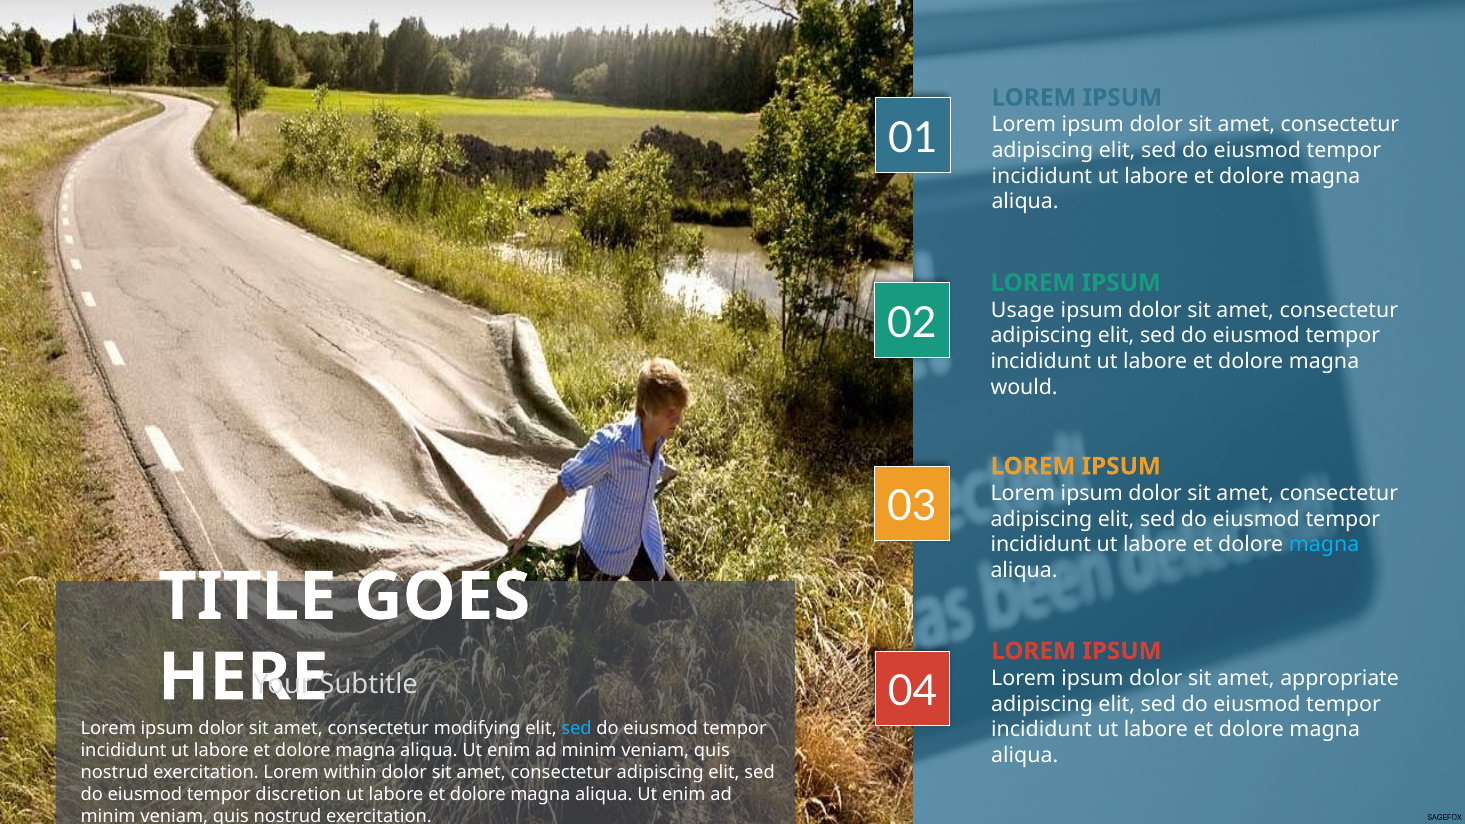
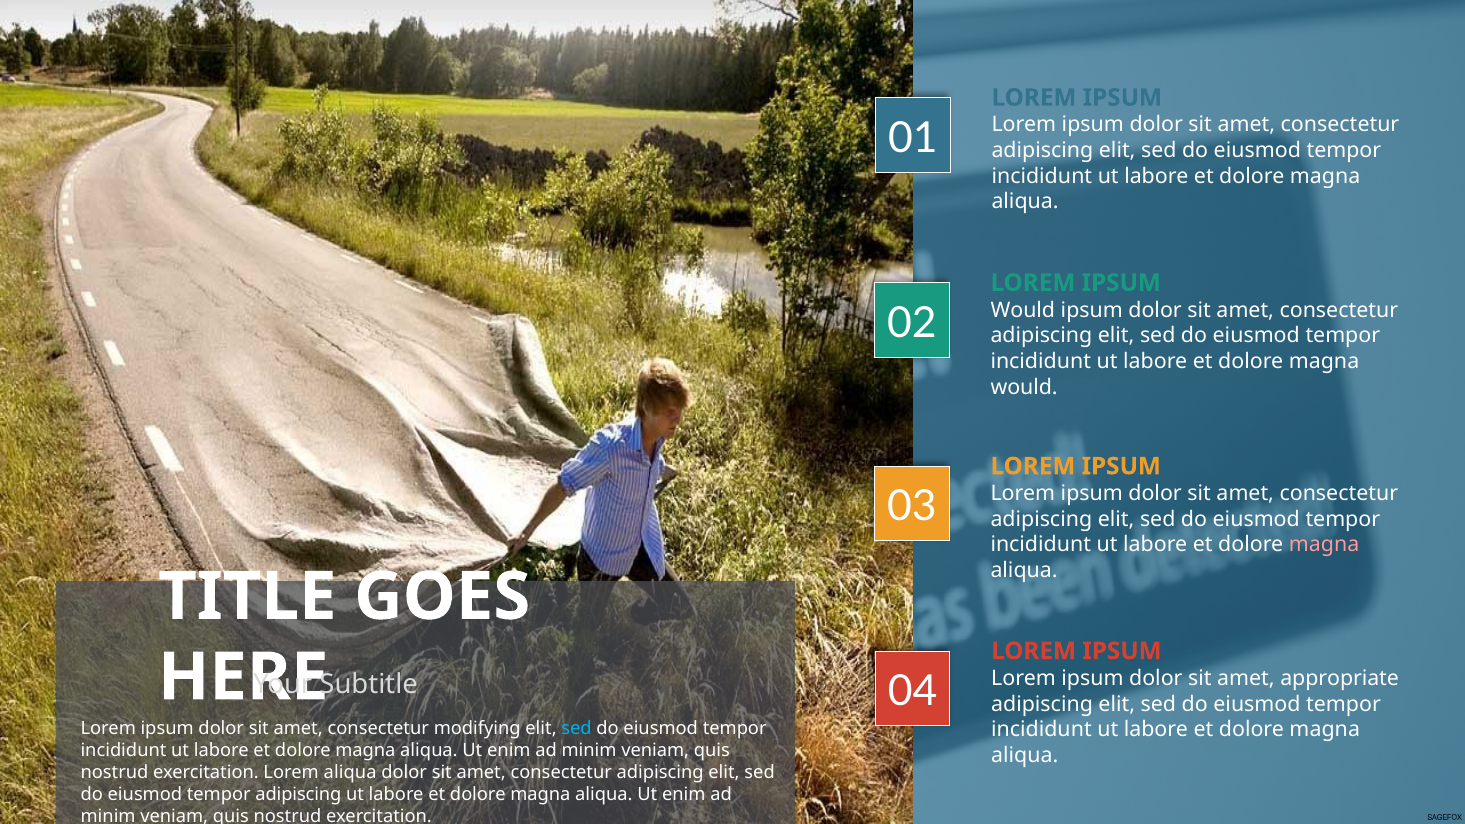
Usage: Usage -> Would (1023, 310)
magna colour: light blue -> pink (1324, 545)
Lorem within: within -> aliqua (350, 773)
tempor discretion: discretion -> adipiscing (298, 795)
